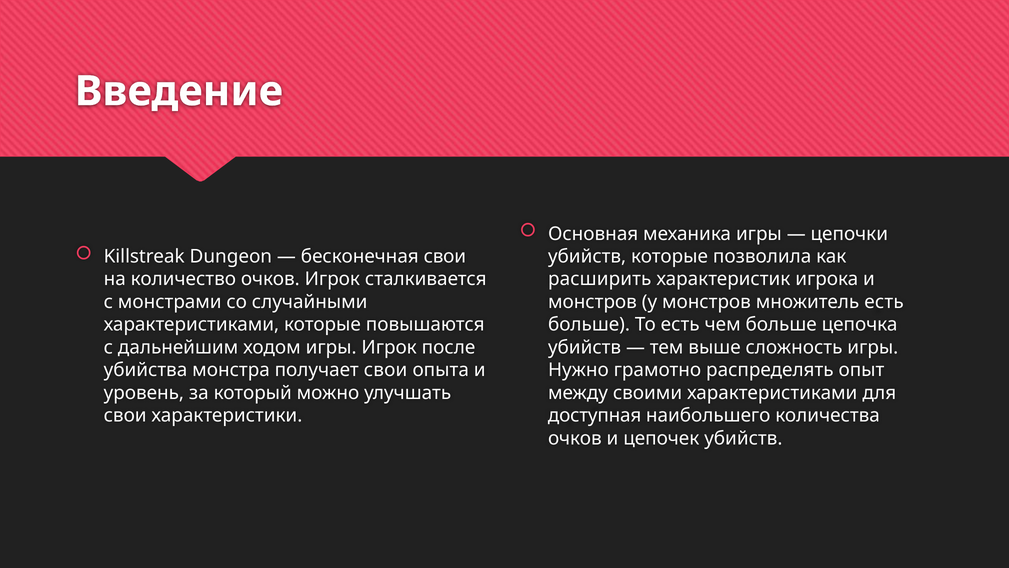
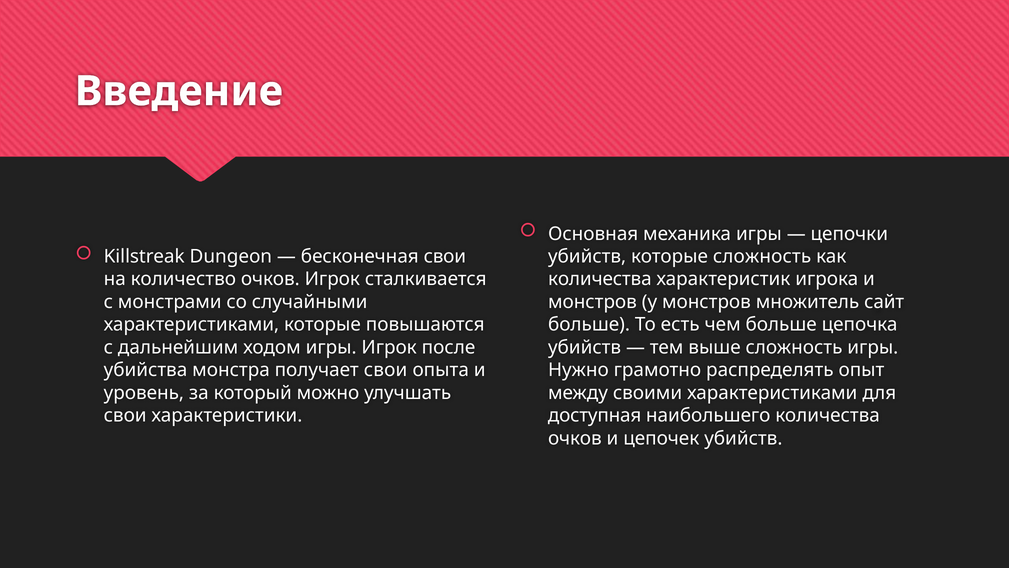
которые позволила: позволила -> сложность (762, 256)
расширить: расширить -> количества (600, 279)
множитель есть: есть -> сайт (884, 302)
